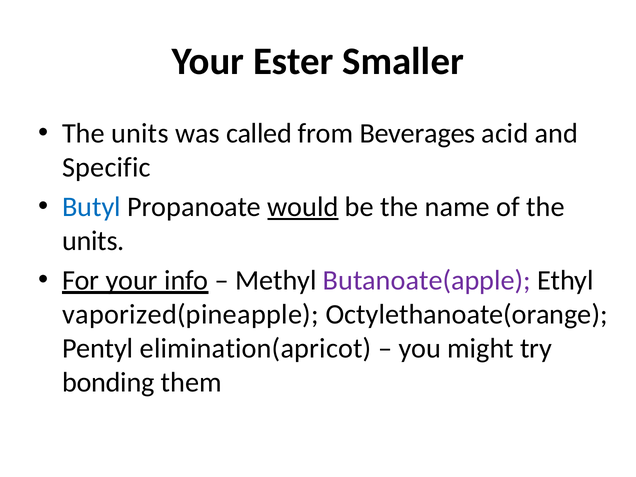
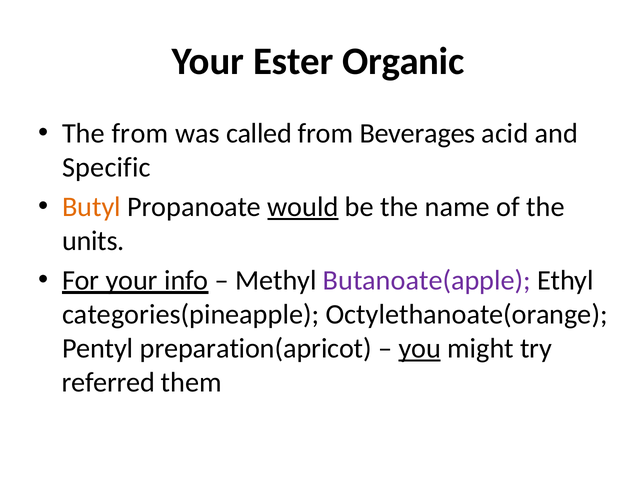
Smaller: Smaller -> Organic (403, 62)
units: units -> from (140, 133)
Butyl colour: blue -> orange (91, 207)
vaporized(pineapple: vaporized(pineapple -> categories(pineapple (191, 314)
elimination(apricot: elimination(apricot -> preparation(apricot (256, 348)
you underline: none -> present (420, 348)
bonding: bonding -> referred (108, 382)
